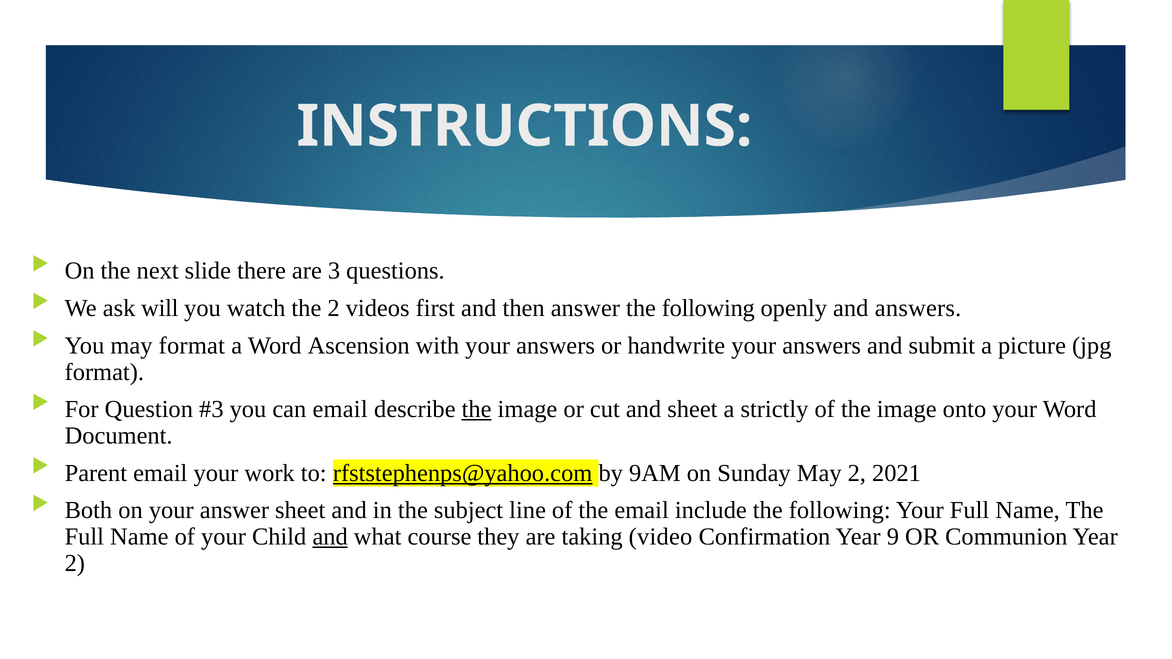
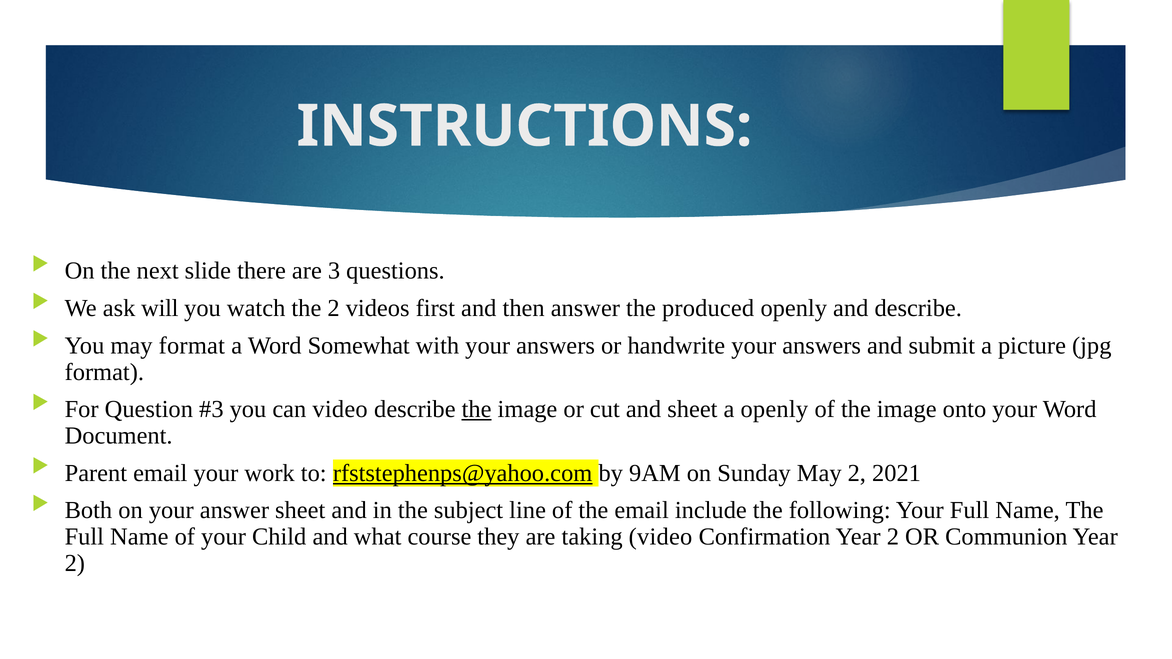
answer the following: following -> produced (708, 308)
and answers: answers -> describe (918, 308)
Ascension: Ascension -> Somewhat (359, 346)
can email: email -> video (340, 409)
a strictly: strictly -> openly (774, 409)
and underline: present -> none (330, 537)
Confirmation Year 9: 9 -> 2 (893, 537)
